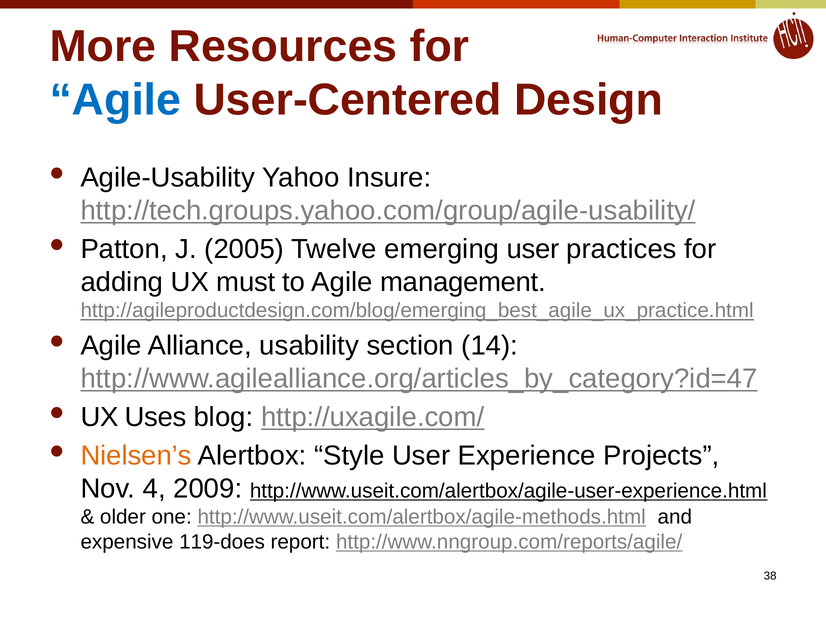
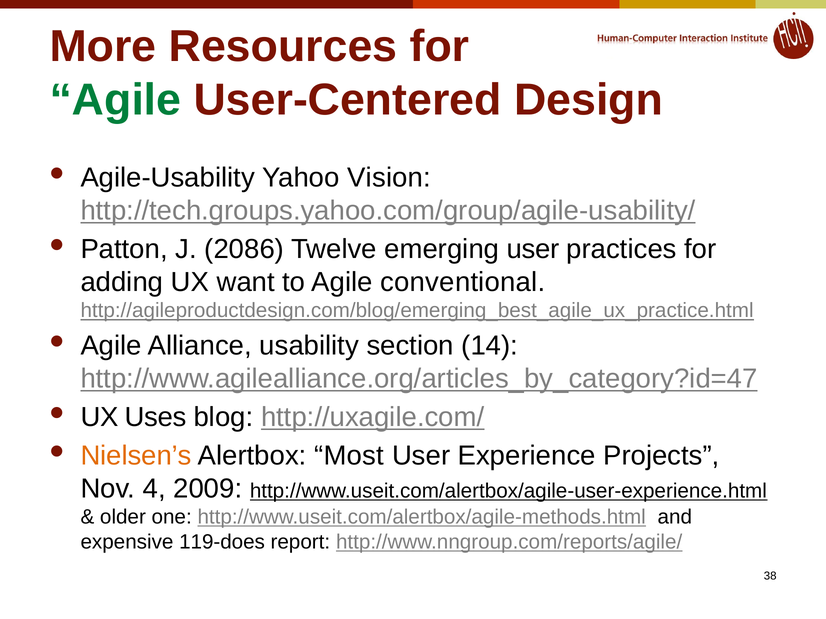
Agile colour: blue -> green (115, 100)
Insure: Insure -> Vision (389, 178)
2005: 2005 -> 2086 (244, 249)
must: must -> want (246, 283)
management: management -> conventional (463, 283)
Style: Style -> Most (349, 456)
